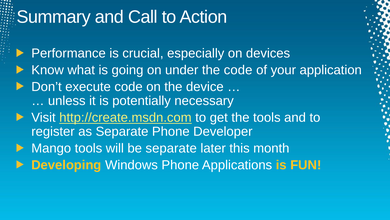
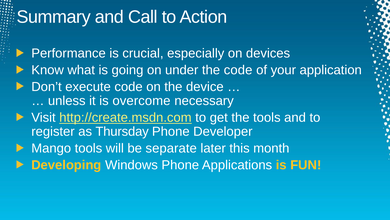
potentially: potentially -> overcome (141, 101)
as Separate: Separate -> Thursday (122, 131)
